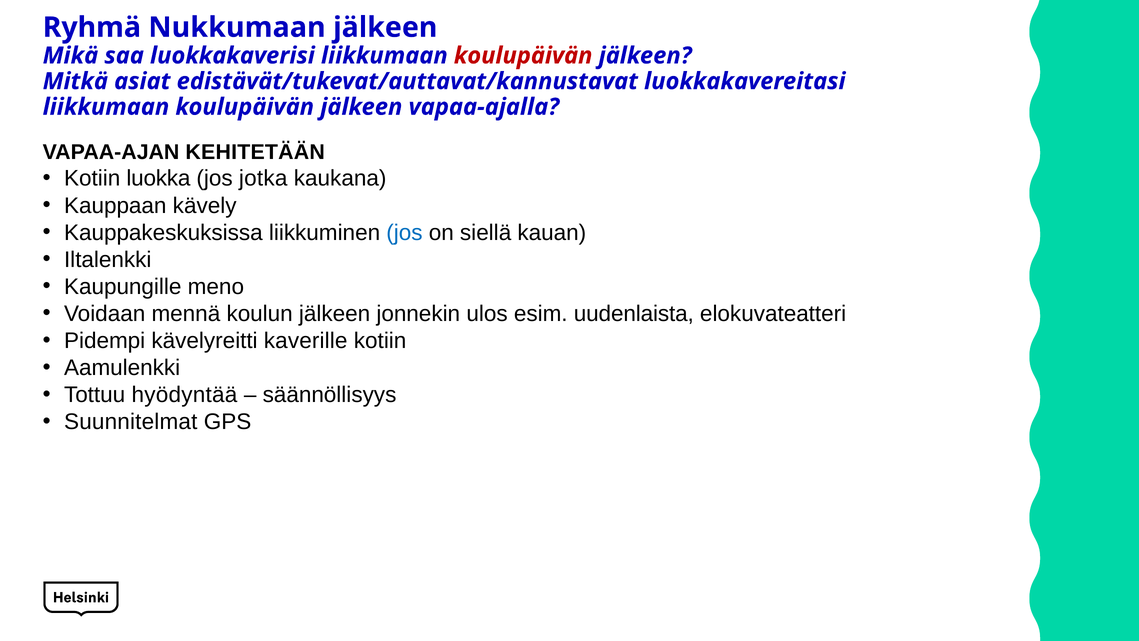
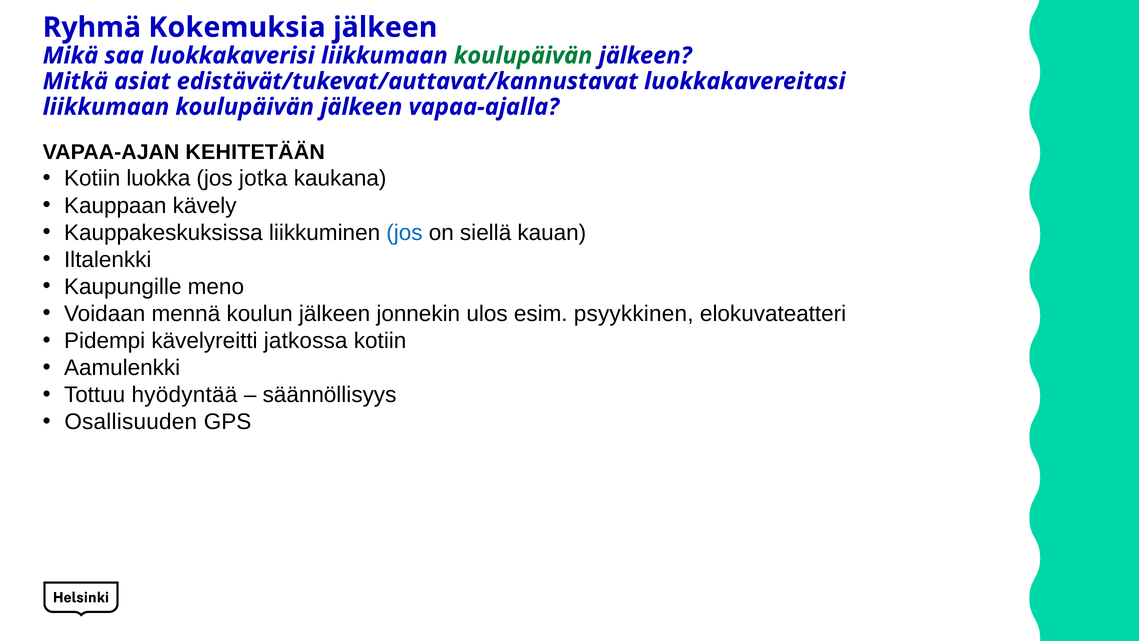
Nukkumaan: Nukkumaan -> Kokemuksia (237, 27)
koulupäivän colour: red -> green (523, 56)
uudenlaista: uudenlaista -> psyykkinen (634, 314)
kaverille: kaverille -> jatkossa (306, 341)
Suunnitelmat: Suunnitelmat -> Osallisuuden (131, 422)
